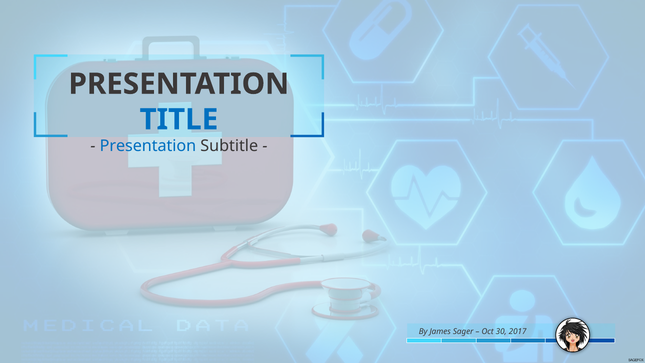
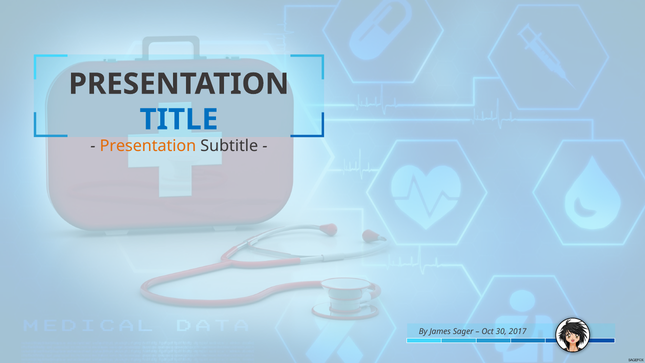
Presentation colour: blue -> orange (148, 146)
